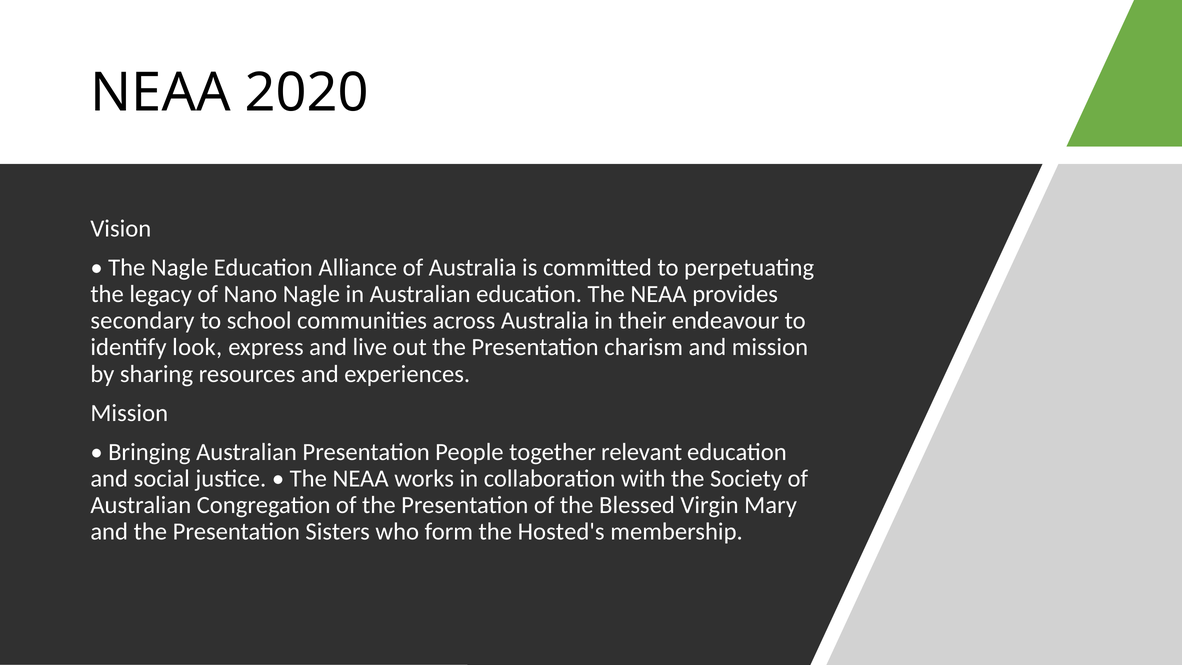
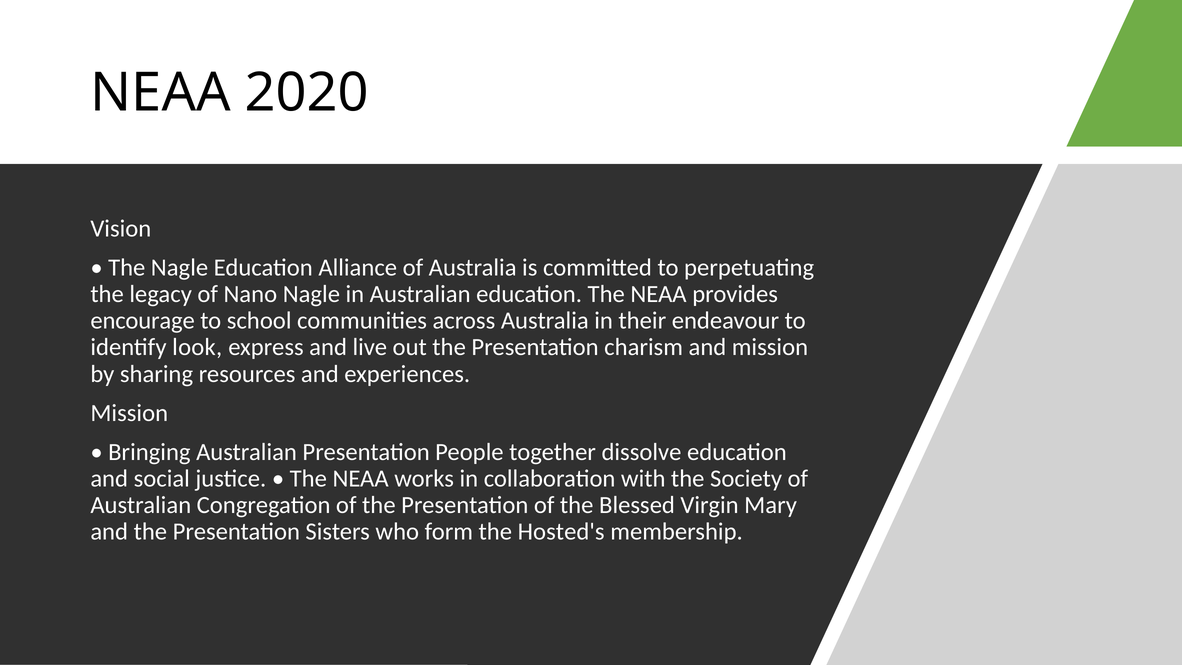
secondary: secondary -> encourage (143, 321)
relevant: relevant -> dissolve (641, 452)
